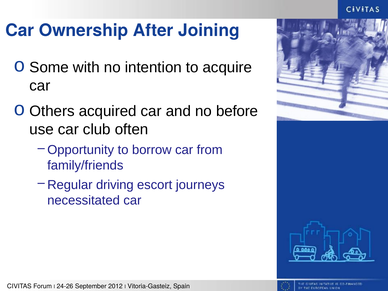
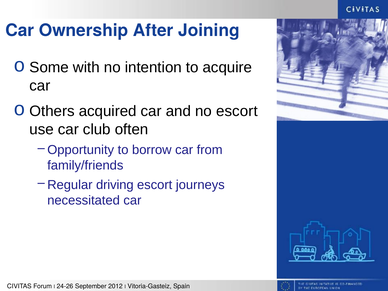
no before: before -> escort (237, 111)
